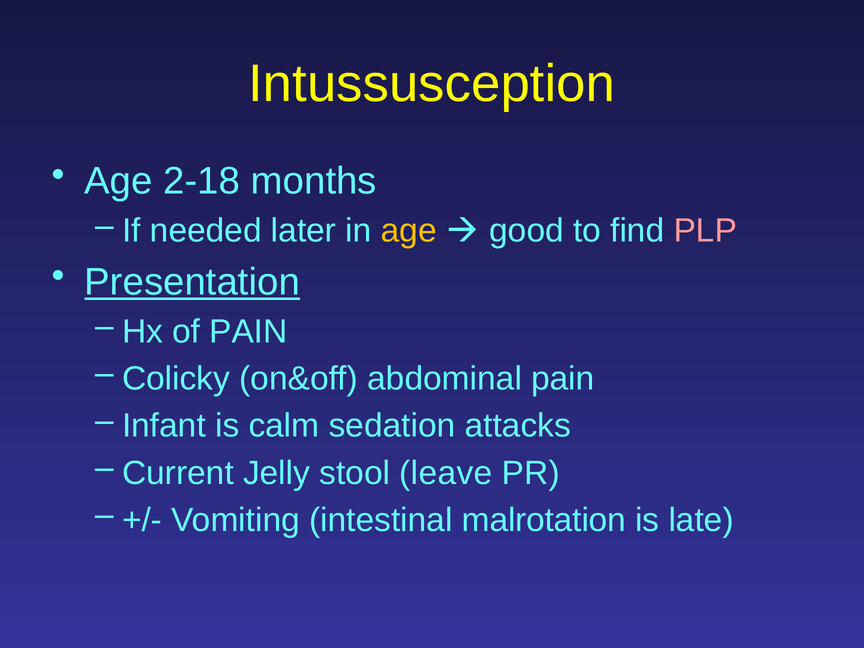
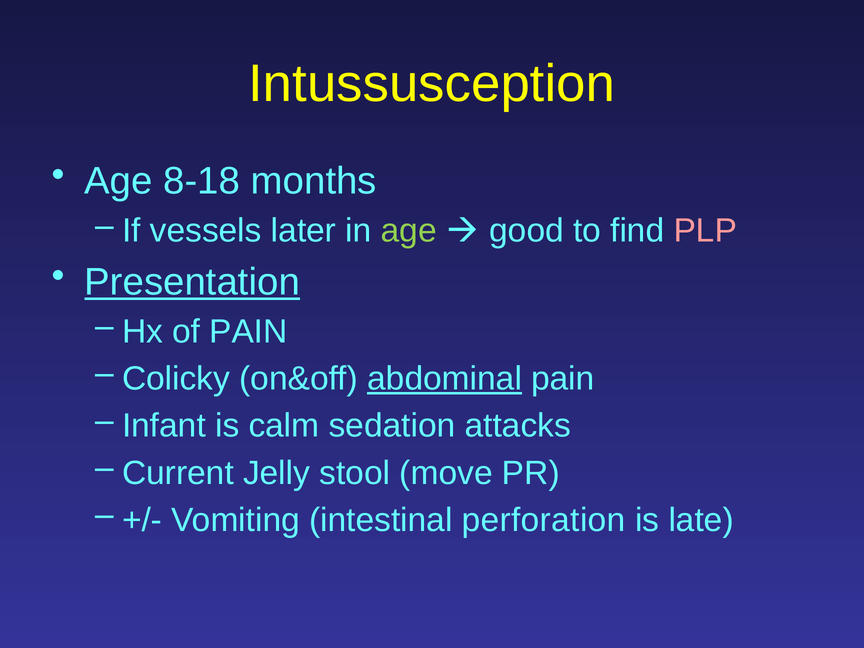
2-18: 2-18 -> 8-18 (202, 181)
needed: needed -> vessels (206, 231)
age colour: yellow -> light green (409, 231)
abdominal underline: none -> present (445, 379)
leave: leave -> move (446, 473)
malrotation: malrotation -> perforation (544, 520)
